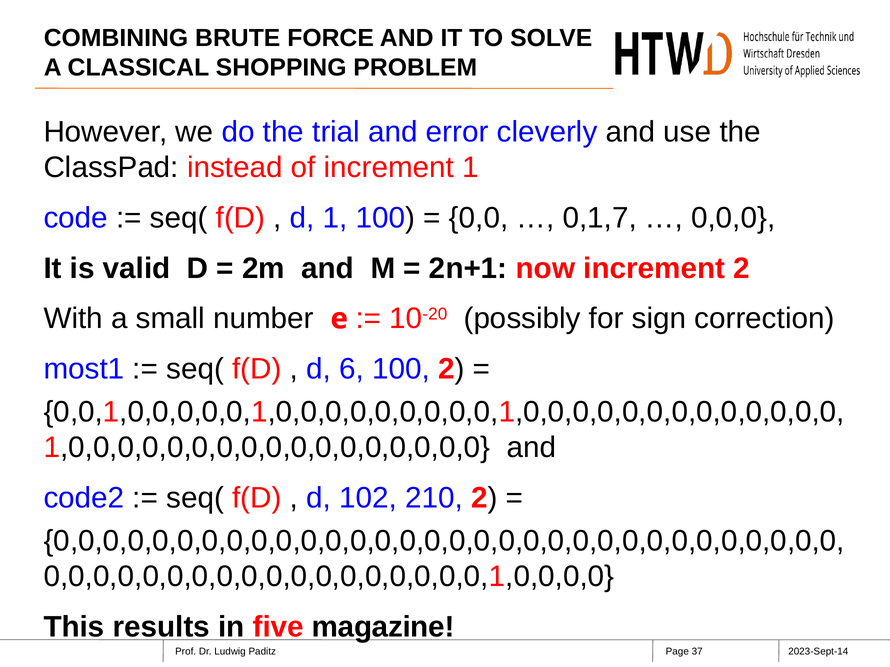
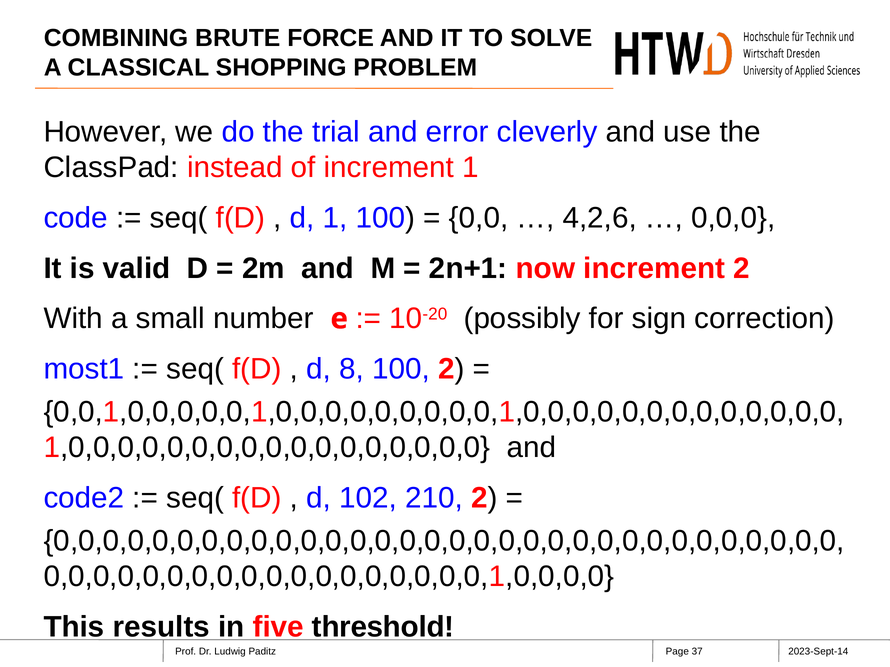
0,1,7: 0,1,7 -> 4,2,6 (600, 218)
6: 6 -> 8 (352, 369)
magazine: magazine -> threshold (383, 627)
